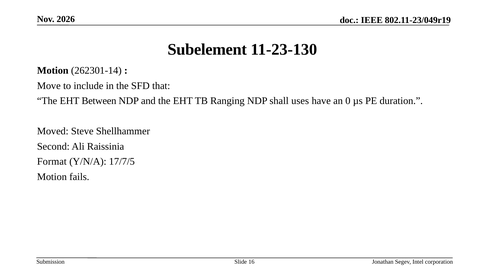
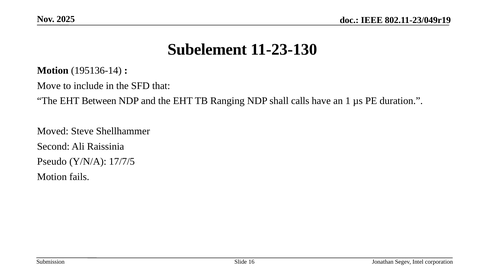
2026: 2026 -> 2025 (66, 19)
262301-14: 262301-14 -> 195136-14 (96, 71)
uses: uses -> calls (300, 101)
0: 0 -> 1 (348, 101)
Format: Format -> Pseudo (52, 162)
